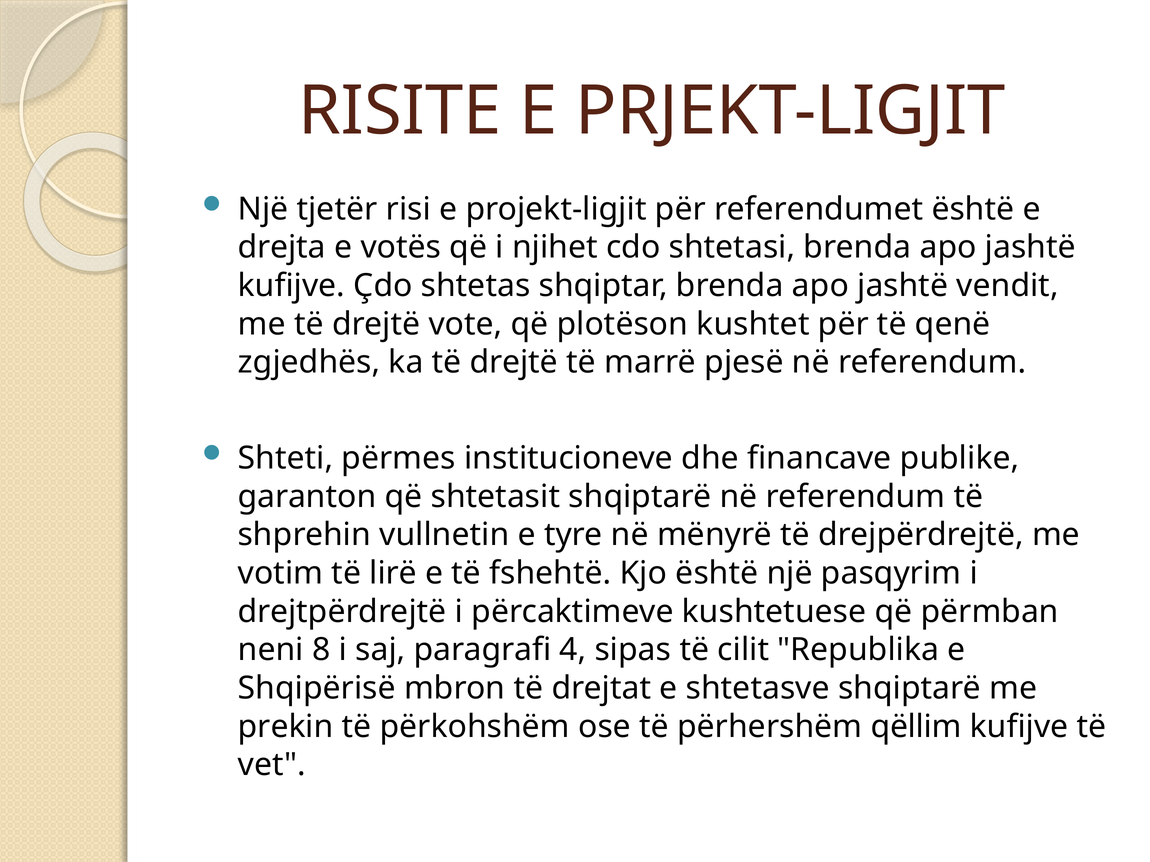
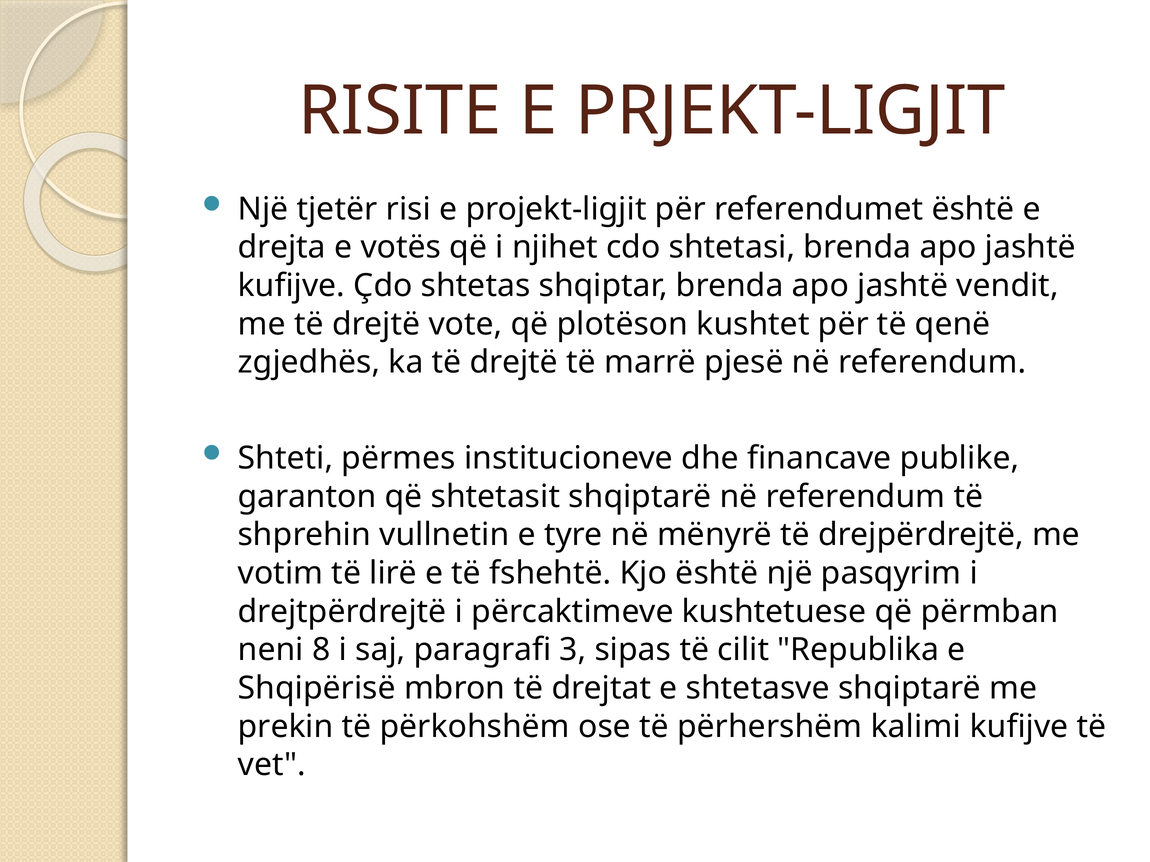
4: 4 -> 3 (573, 650)
qëllim: qëllim -> kalimi (916, 727)
